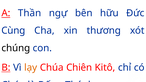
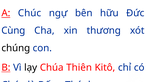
Thần: Thần -> Chúc (30, 13)
lạy colour: orange -> black (31, 68)
Chiên: Chiên -> Thiên (79, 68)
